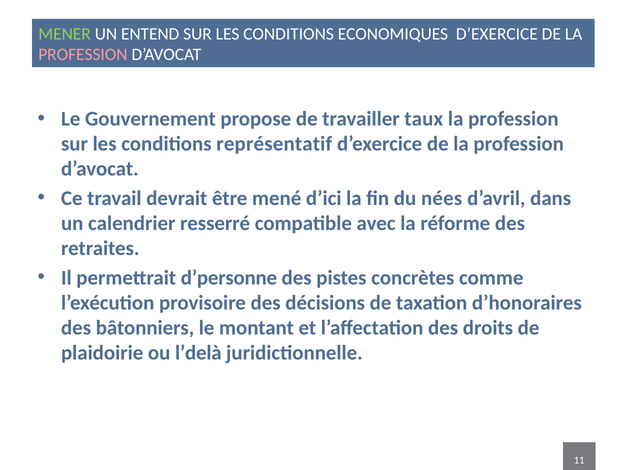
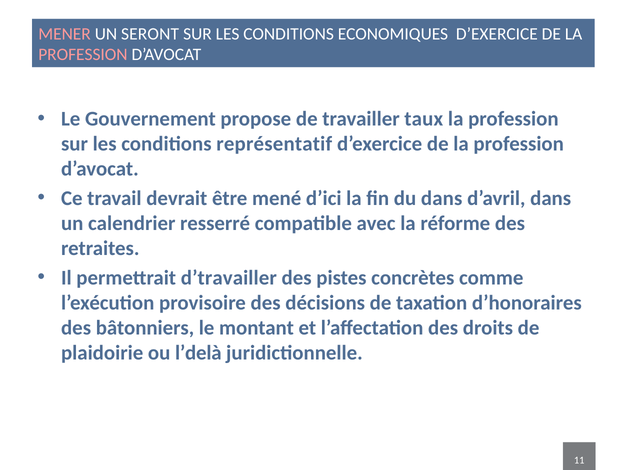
MENER colour: light green -> pink (65, 34)
ENTEND: ENTEND -> SERONT (150, 34)
du nées: nées -> dans (442, 198)
d’personne: d’personne -> d’travailler (229, 277)
